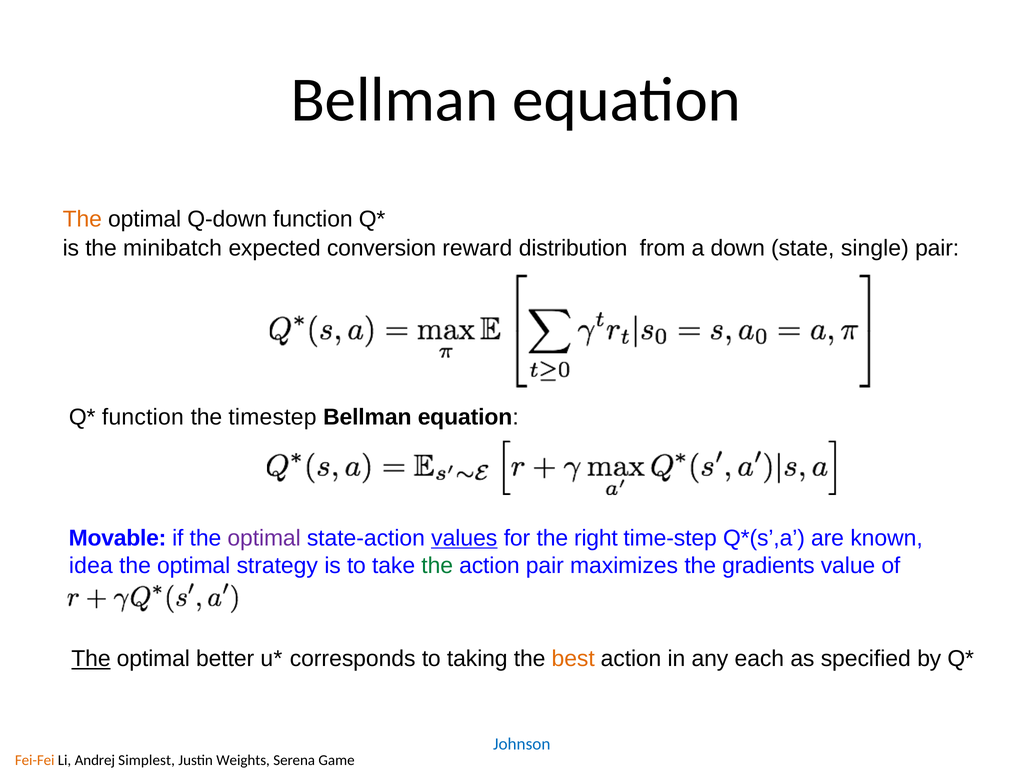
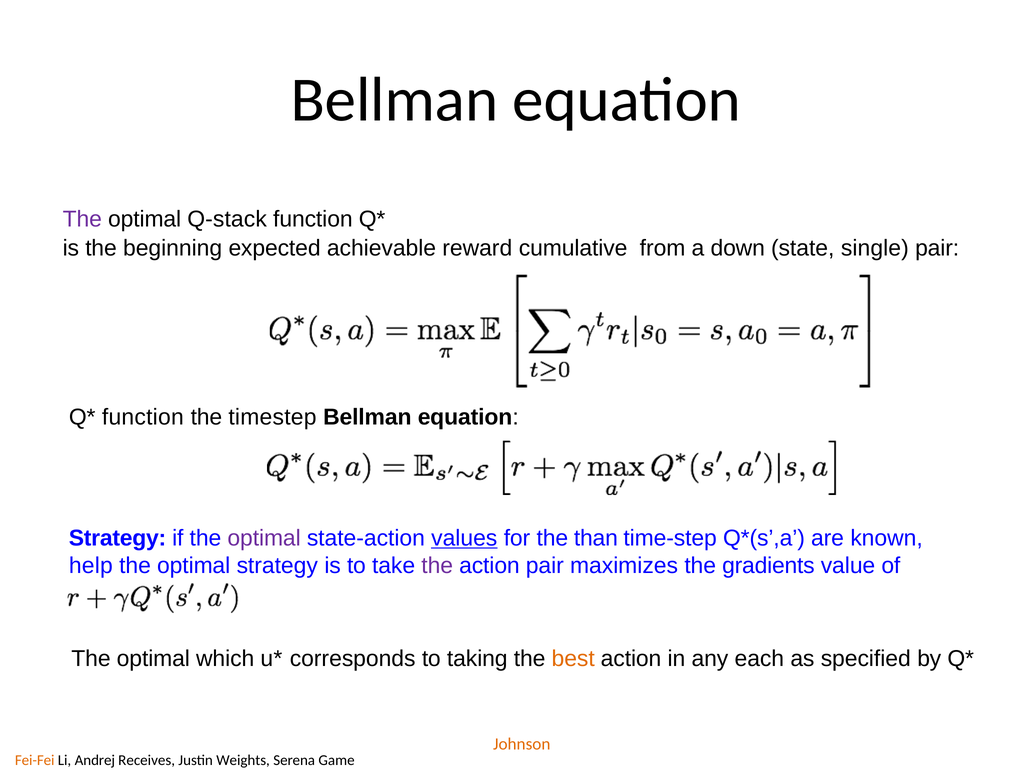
The colour: orange -> purple (82, 219)
Q-down: Q-down -> Q-stack (227, 219)
minibatch: minibatch -> beginning (173, 248)
conversion: conversion -> achievable (381, 248)
distribution: distribution -> cumulative (573, 248)
Movable: Movable -> Strategy (117, 538)
right: right -> than (596, 538)
idea: idea -> help (91, 566)
the colour: green -> purple (437, 566)
The underline: present -> none (91, 659)
better: better -> which (225, 659)
Johnson colour: blue -> orange (522, 744)
Simplest: Simplest -> Receives (147, 760)
